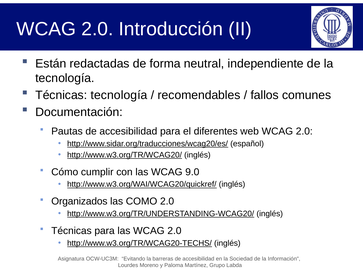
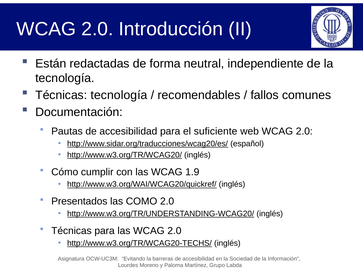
diferentes: diferentes -> suficiente (216, 131)
9.0: 9.0 -> 1.9 (192, 172)
Organizados: Organizados -> Presentados (79, 202)
